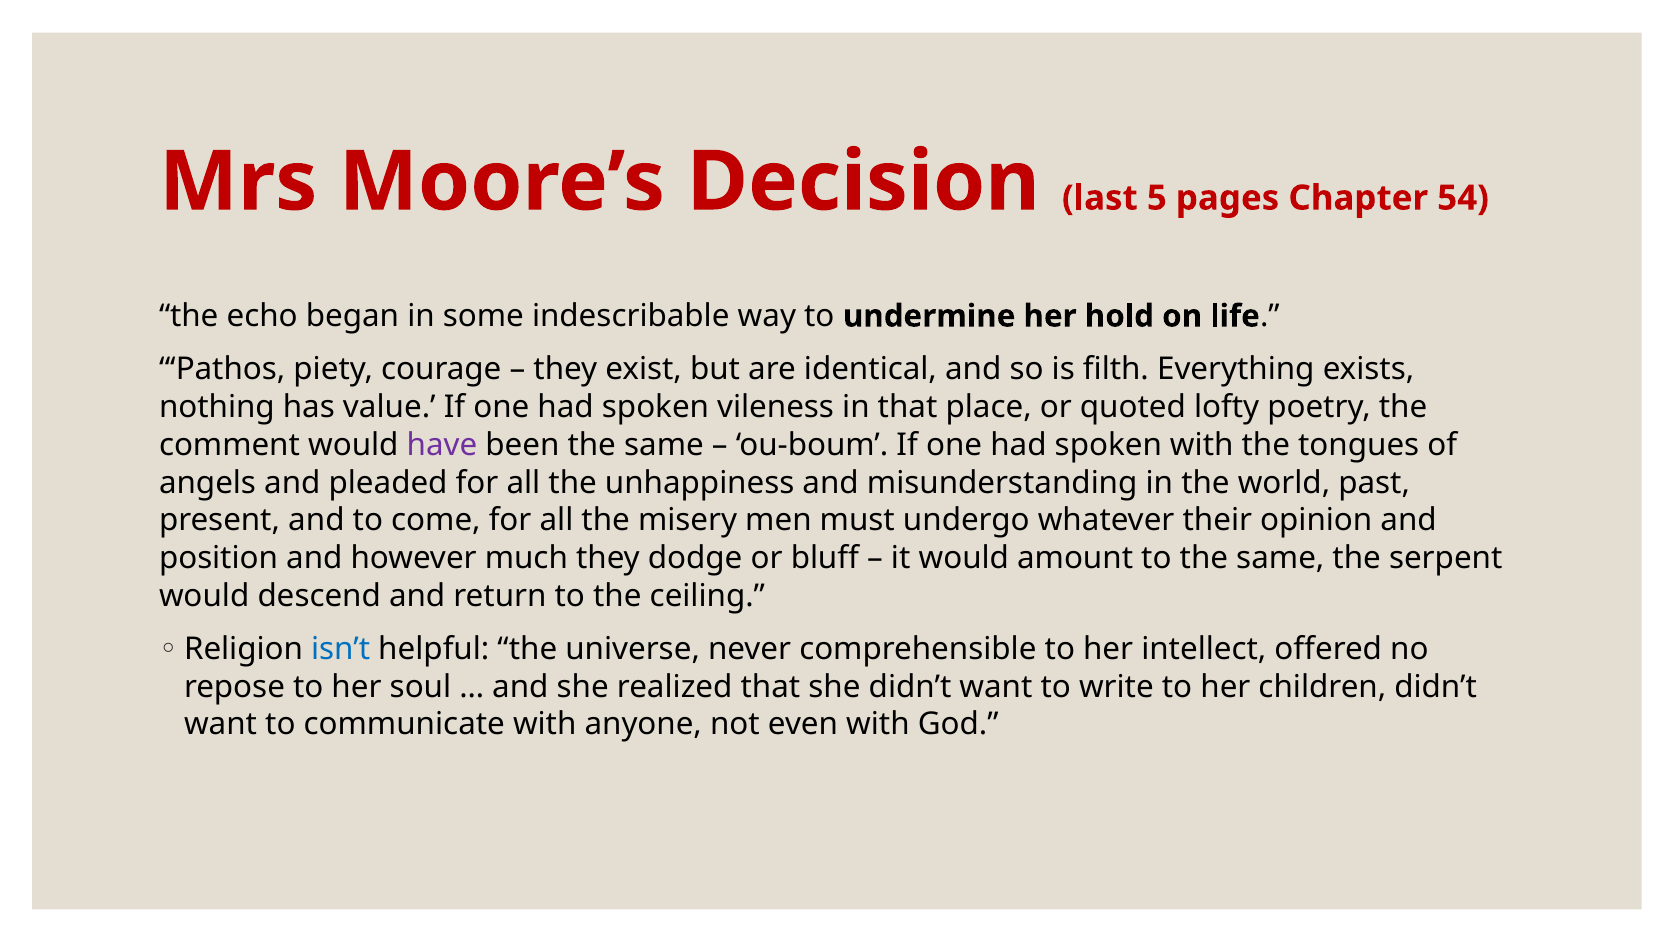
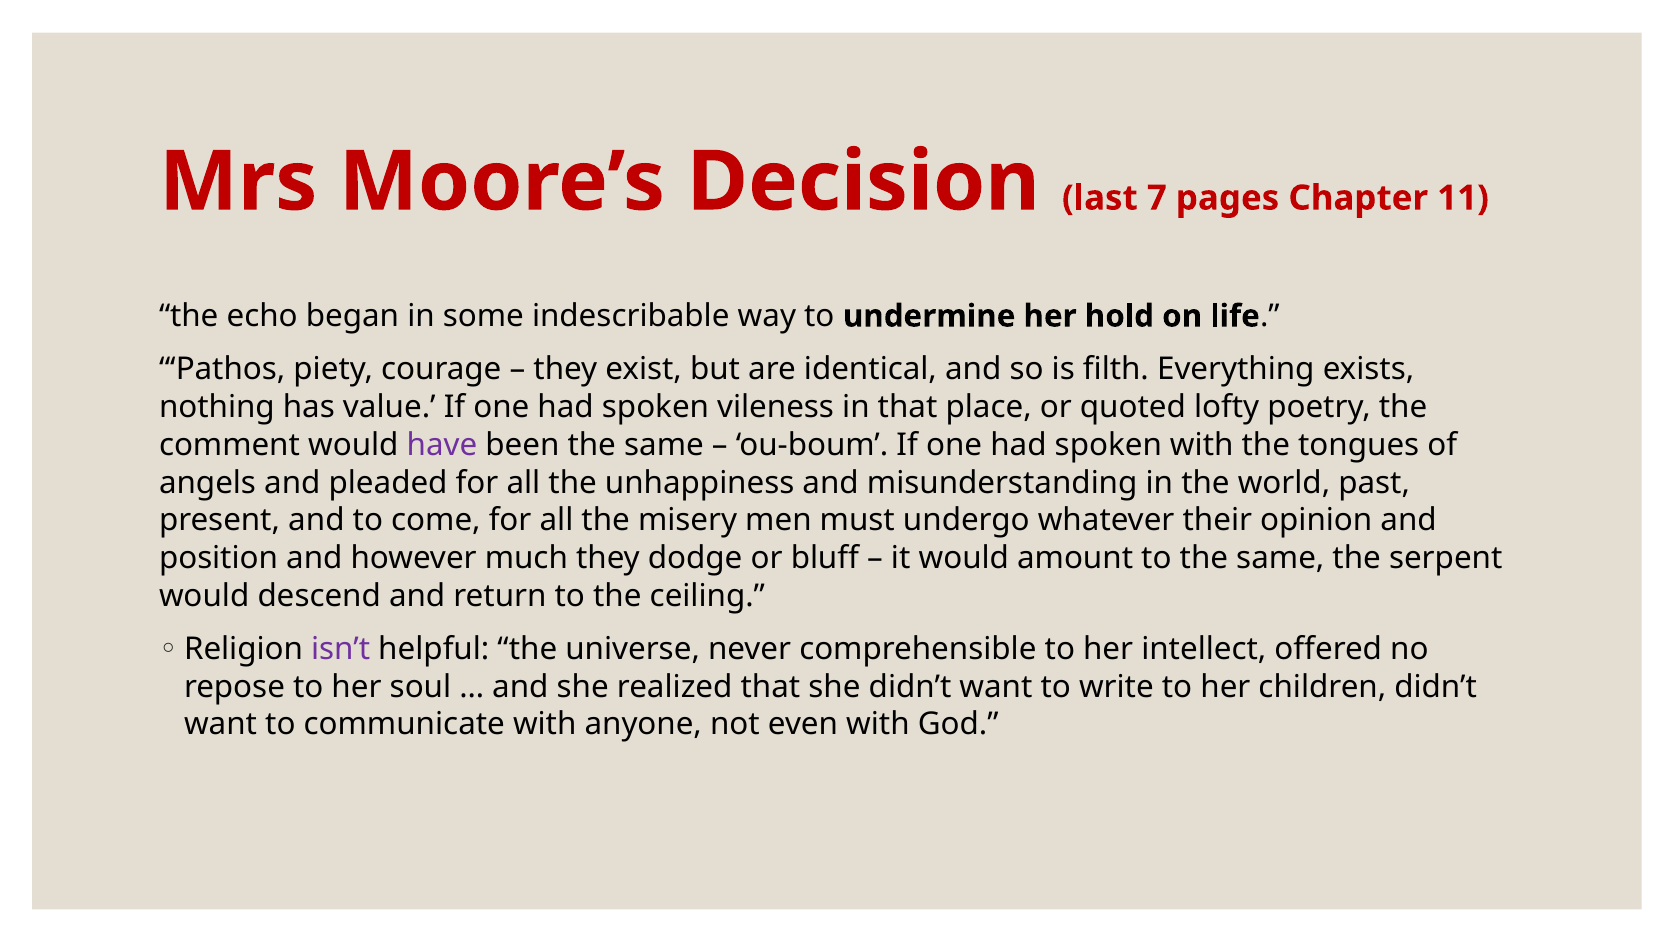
5: 5 -> 7 (1157, 198)
54: 54 -> 11 (1463, 198)
isn’t colour: blue -> purple (341, 649)
